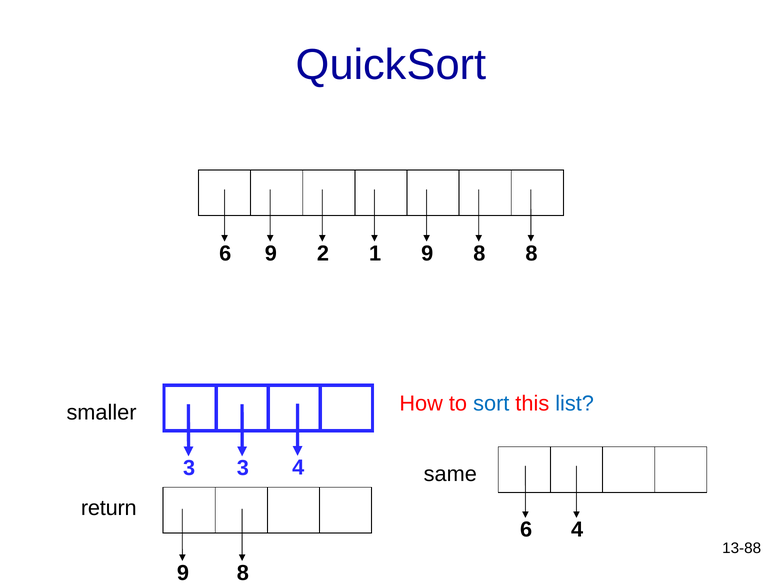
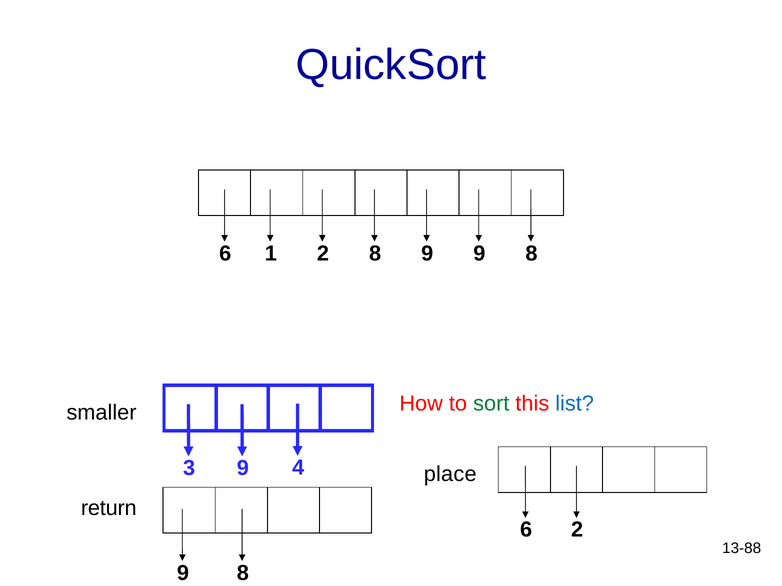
6 9: 9 -> 1 (271, 254)
1: 1 -> 8 (375, 254)
9 8: 8 -> 9 (479, 254)
sort colour: blue -> green (491, 404)
3 3: 3 -> 9 (243, 469)
same: same -> place (450, 474)
6 4: 4 -> 2 (577, 530)
